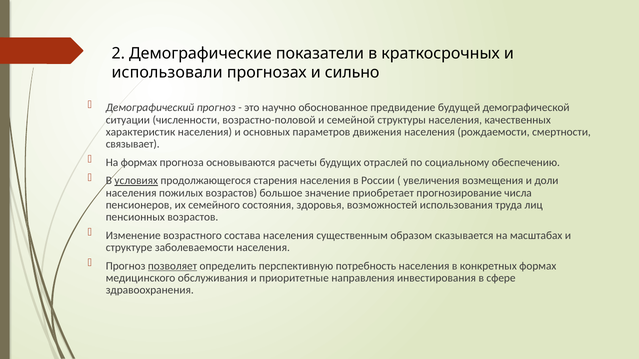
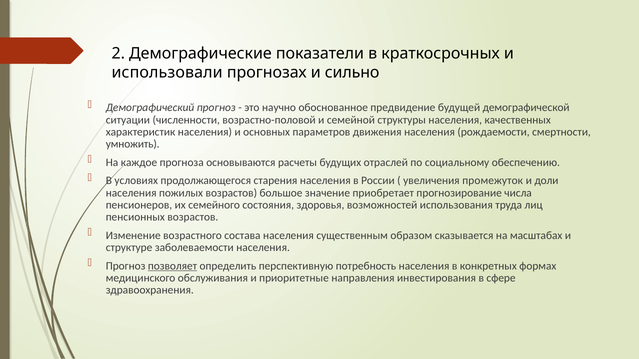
связывает: связывает -> умножить (133, 144)
На формах: формах -> каждое (139, 163)
условиях underline: present -> none (136, 181)
возмещения: возмещения -> промежуток (493, 181)
